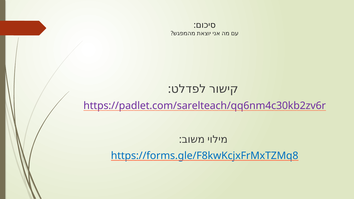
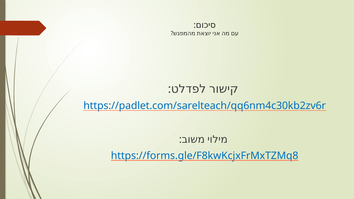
https://padlet.com/sarelteach/qq6nm4c30kb2zv6r colour: purple -> blue (205, 106)
